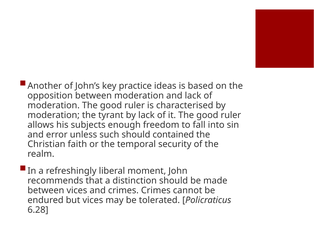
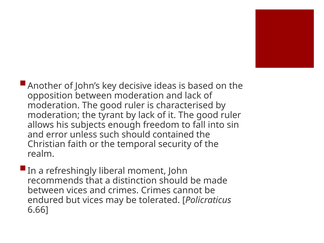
practice: practice -> decisive (135, 86)
6.28: 6.28 -> 6.66 (38, 210)
